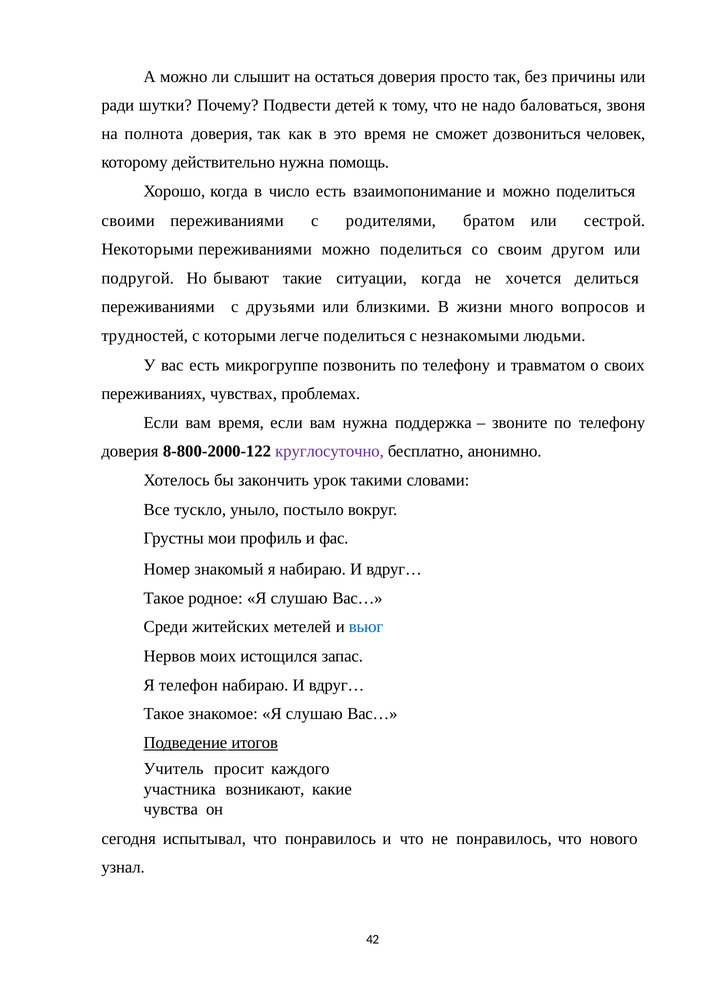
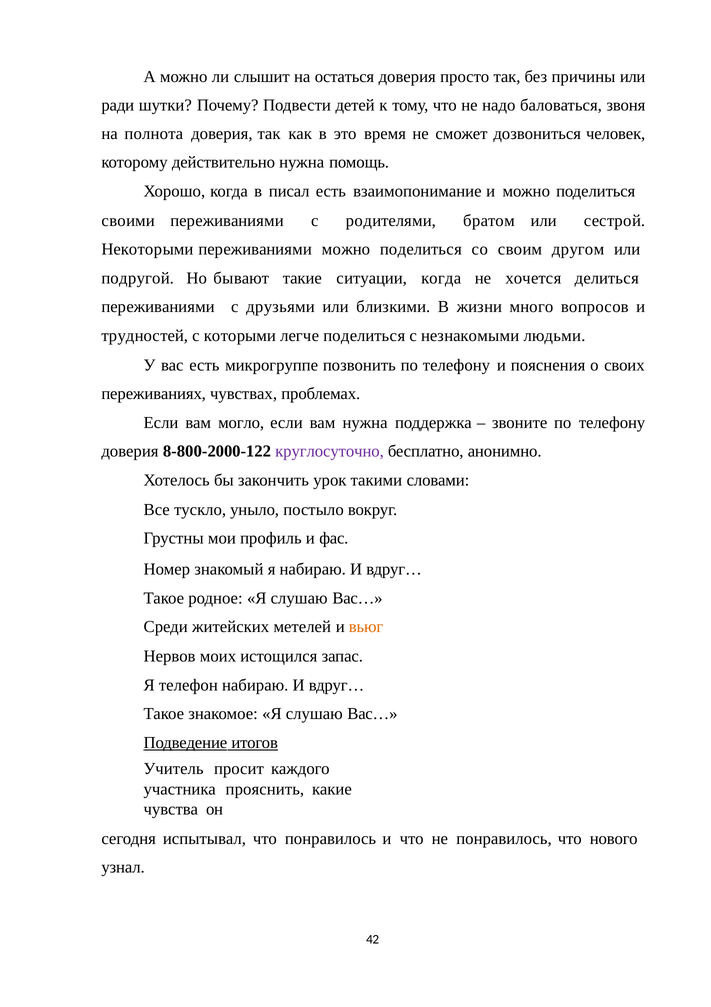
число: число -> писал (289, 191)
травматом: травматом -> пояснения (548, 365)
вам время: время -> могло (241, 422)
вьюг colour: blue -> orange (366, 627)
возникают: возникают -> прояснить (265, 789)
